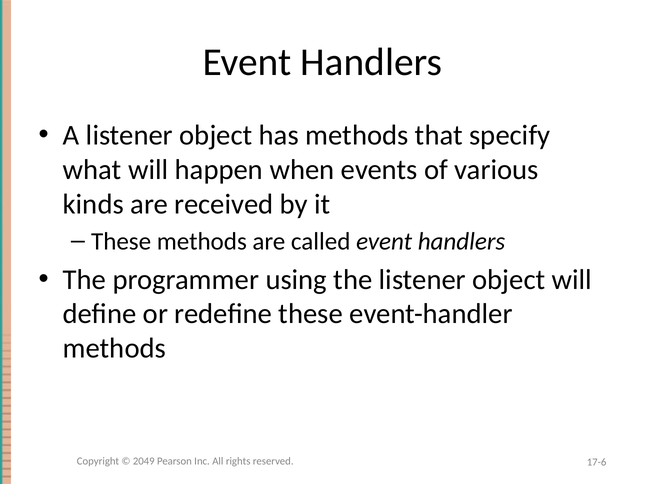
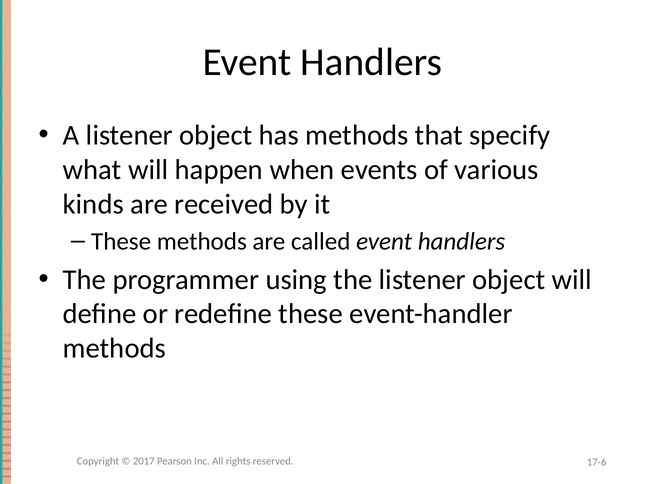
2049: 2049 -> 2017 (144, 461)
